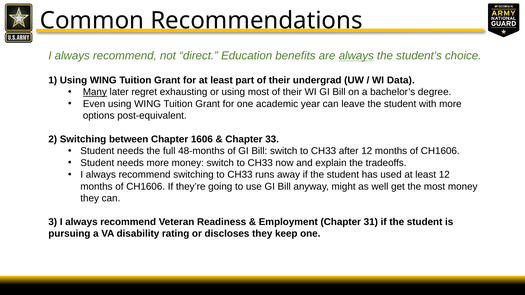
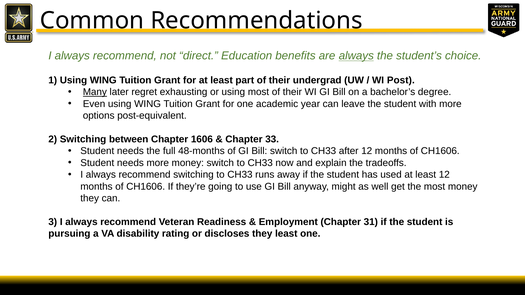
Data: Data -> Post (401, 80)
they keep: keep -> least (286, 234)
